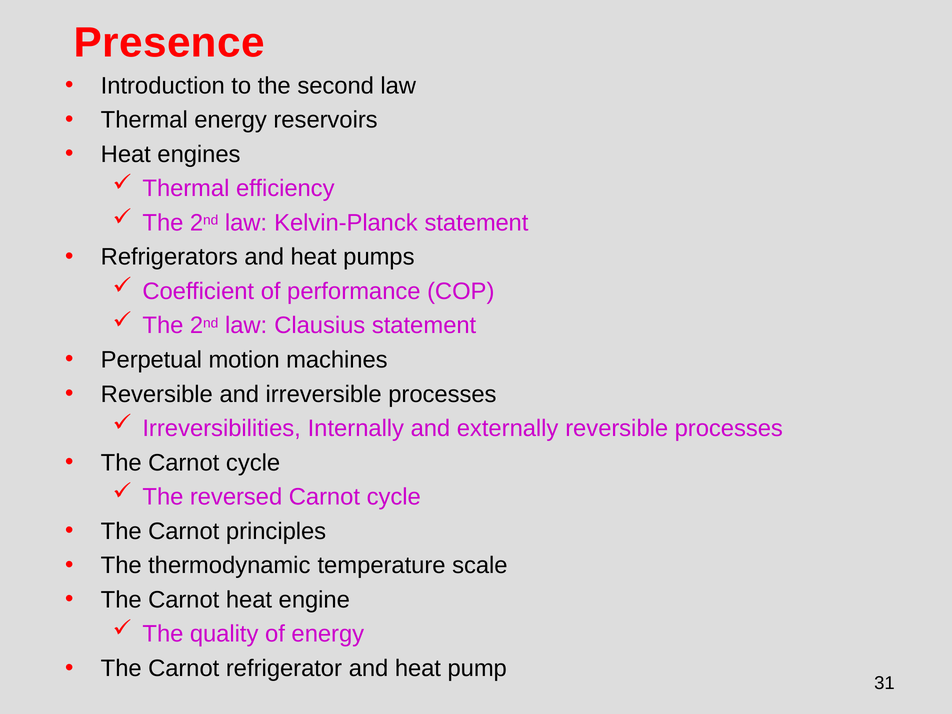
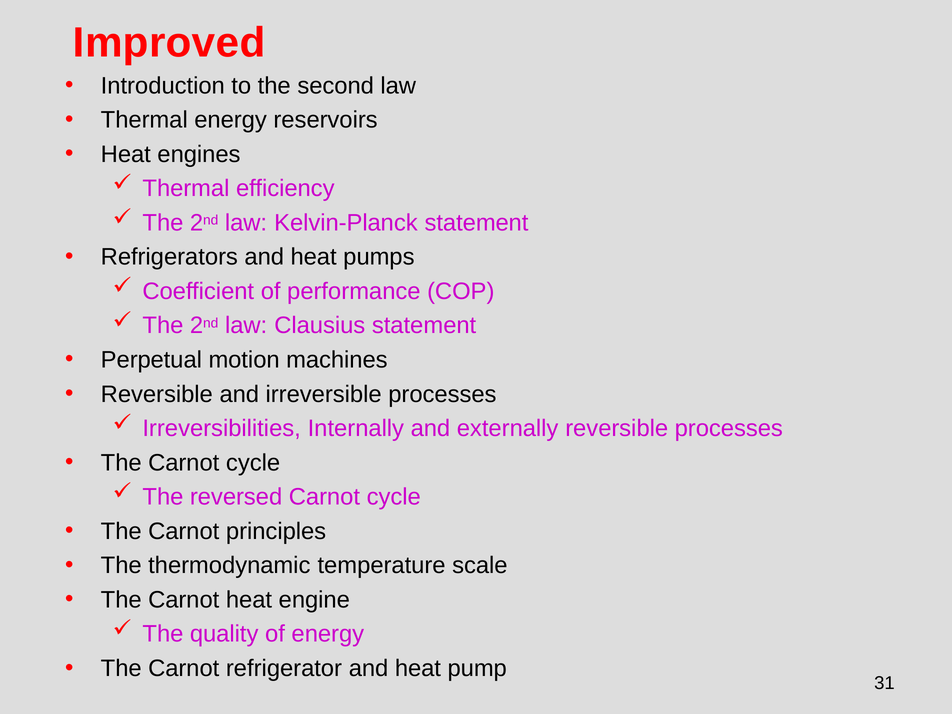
Presence: Presence -> Improved (169, 43)
